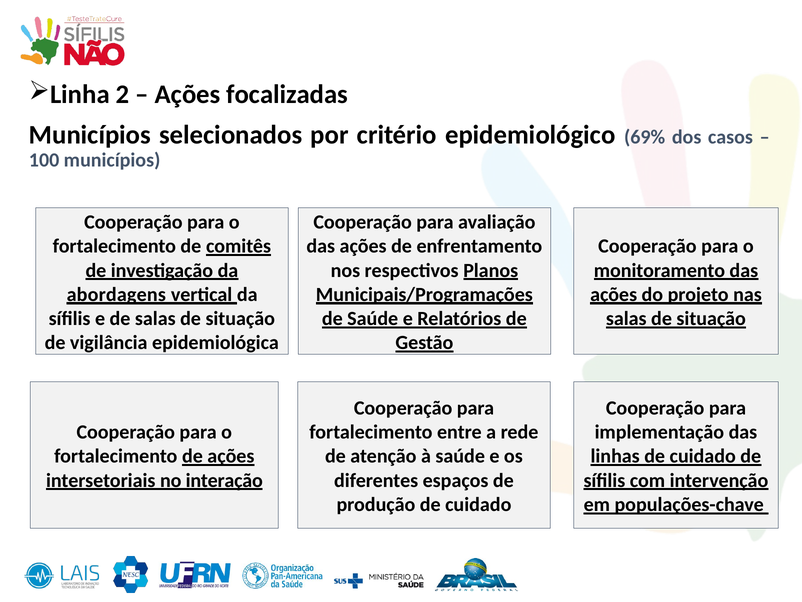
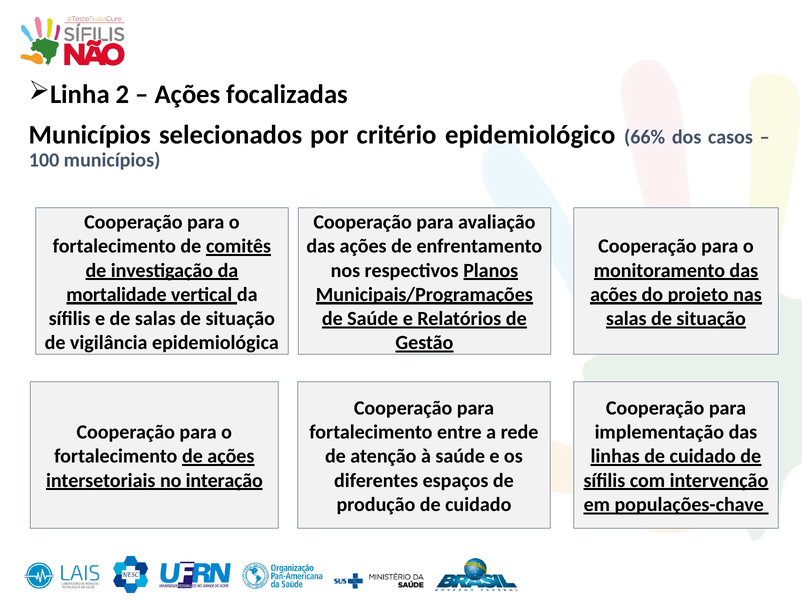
69%: 69% -> 66% (645, 137)
abordagens: abordagens -> mortalidade (116, 294)
